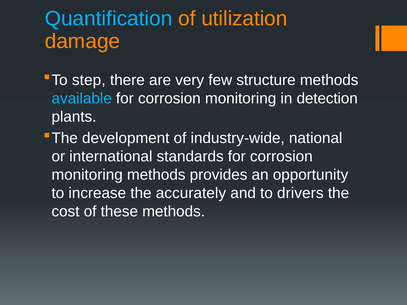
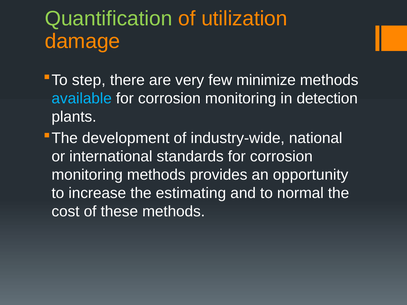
Quantification colour: light blue -> light green (109, 19)
structure: structure -> minimize (266, 80)
accurately: accurately -> estimating (191, 193)
drivers: drivers -> normal (300, 193)
